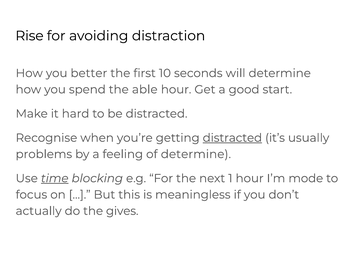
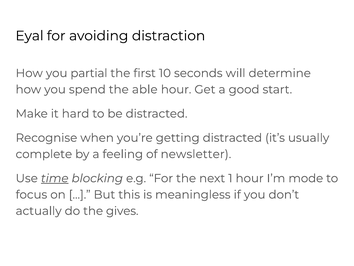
Rise: Rise -> Eyal (29, 36)
better: better -> partial (89, 73)
distracted underline: present -> none (232, 138)
problems: problems -> complete (44, 154)
of determine: determine -> newsletter (196, 154)
